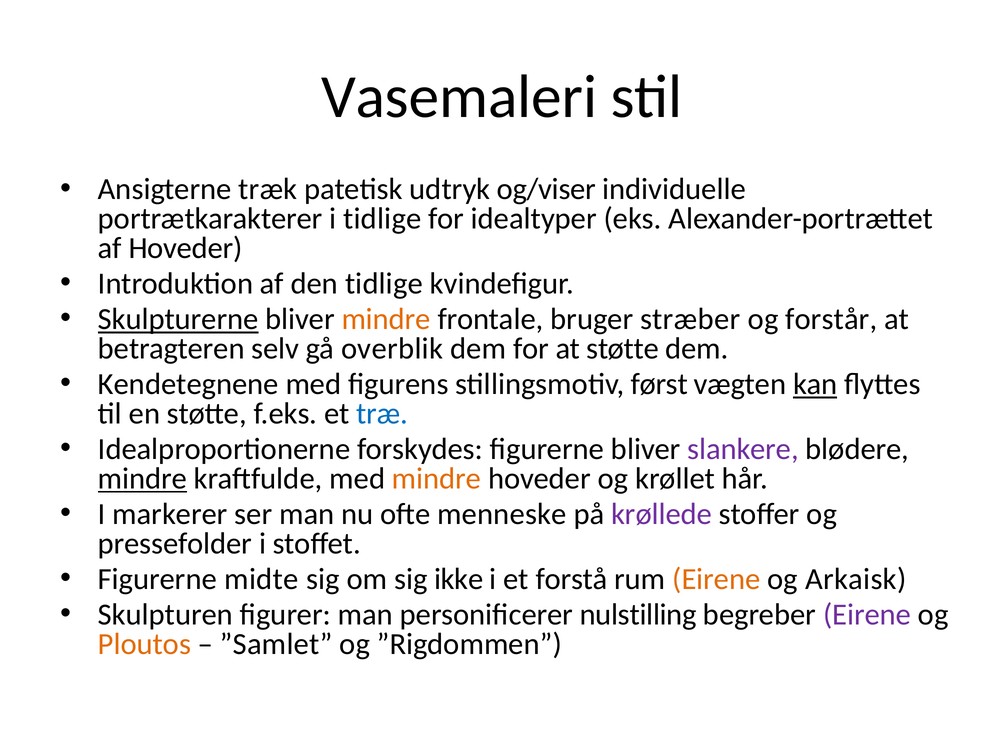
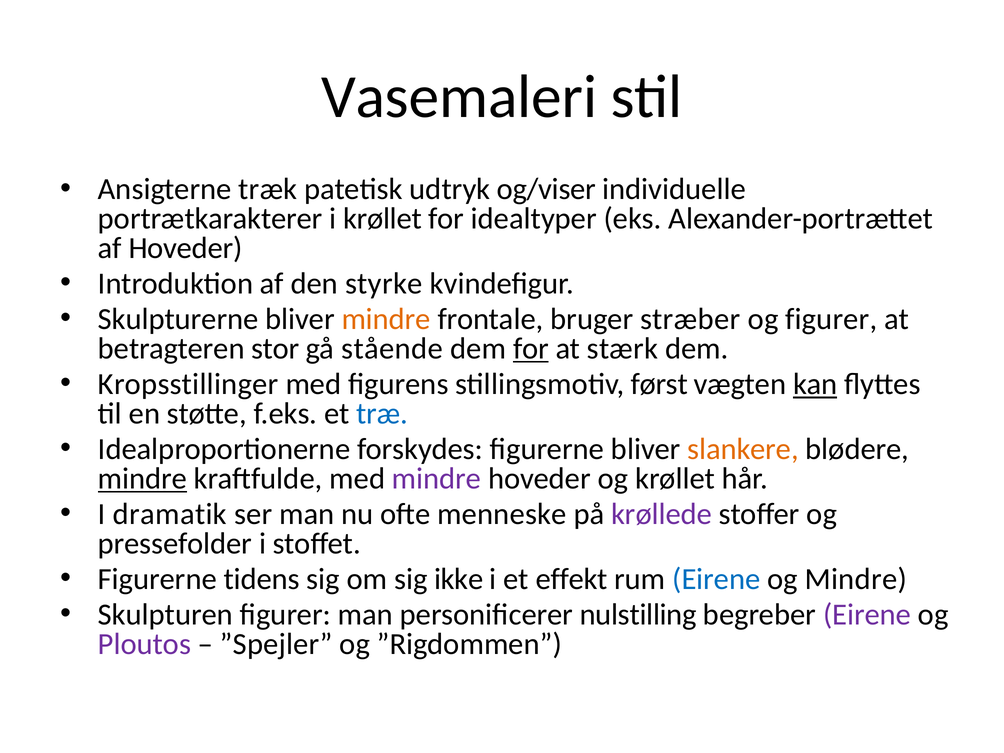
i tidlige: tidlige -> krøllet (383, 219)
den tidlige: tidlige -> styrke (384, 284)
Skulpturerne underline: present -> none (178, 319)
og forstår: forstår -> figurer (831, 319)
selv: selv -> stor (275, 349)
overblik: overblik -> stående (392, 349)
for underline: none -> present (531, 349)
at støtte: støtte -> stærk (622, 349)
Kendetegnene: Kendetegnene -> Kropsstillinger (188, 384)
slankere colour: purple -> orange (743, 449)
mindre colour: orange -> purple (437, 479)
markerer: markerer -> dramatik (170, 514)
midte: midte -> tidens (262, 579)
forstå: forstå -> effekt (572, 579)
Eirene colour: orange -> blue (716, 579)
og Arkaisk: Arkaisk -> Mindre (856, 579)
Ploutos colour: orange -> purple (144, 644)
”Samlet: ”Samlet -> ”Spejler (276, 644)
